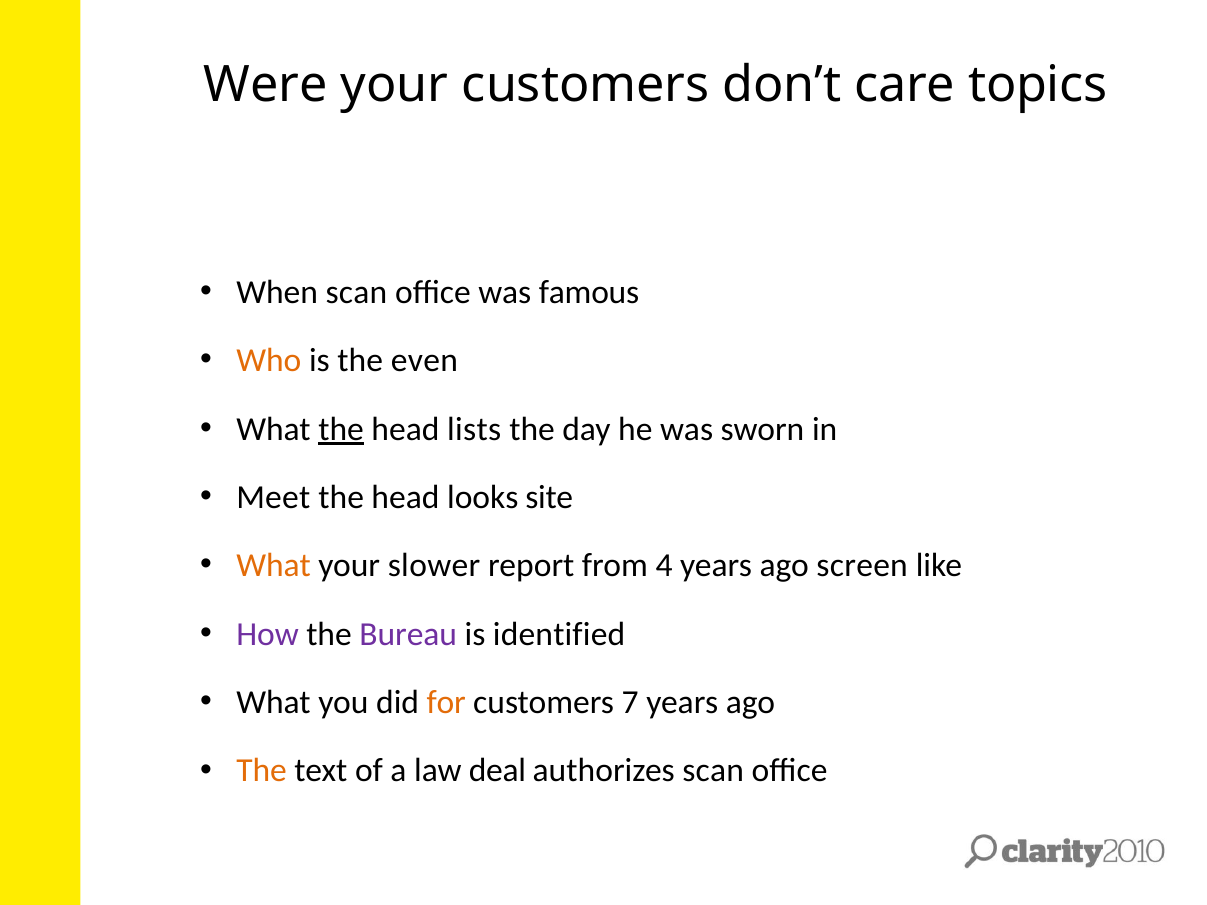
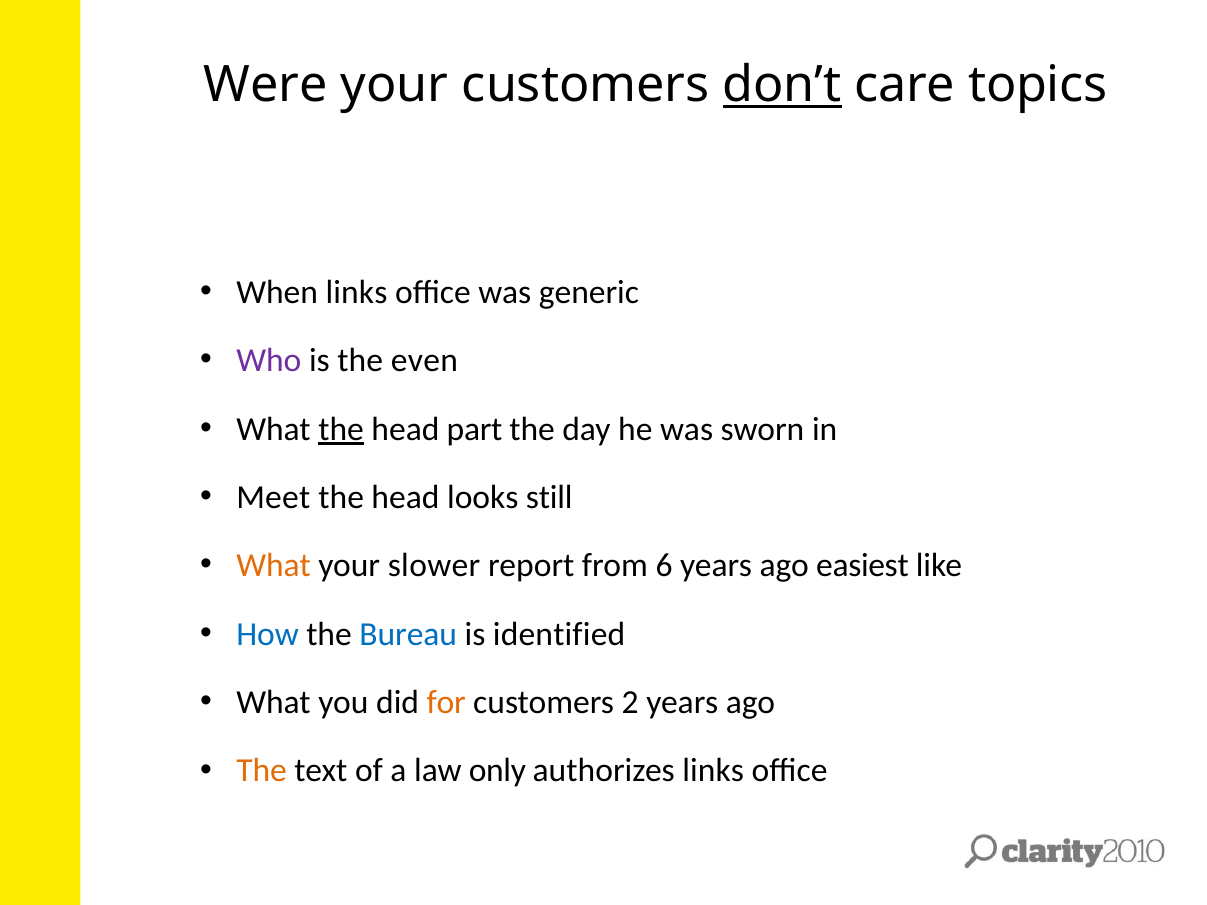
don’t underline: none -> present (782, 85)
When scan: scan -> links (357, 292)
famous: famous -> generic (589, 292)
Who colour: orange -> purple (269, 361)
lists: lists -> part (475, 429)
site: site -> still (549, 498)
4: 4 -> 6 (664, 566)
screen: screen -> easiest (862, 566)
How colour: purple -> blue (267, 634)
Bureau colour: purple -> blue (408, 634)
7: 7 -> 2 (630, 703)
deal: deal -> only (497, 771)
authorizes scan: scan -> links (713, 771)
